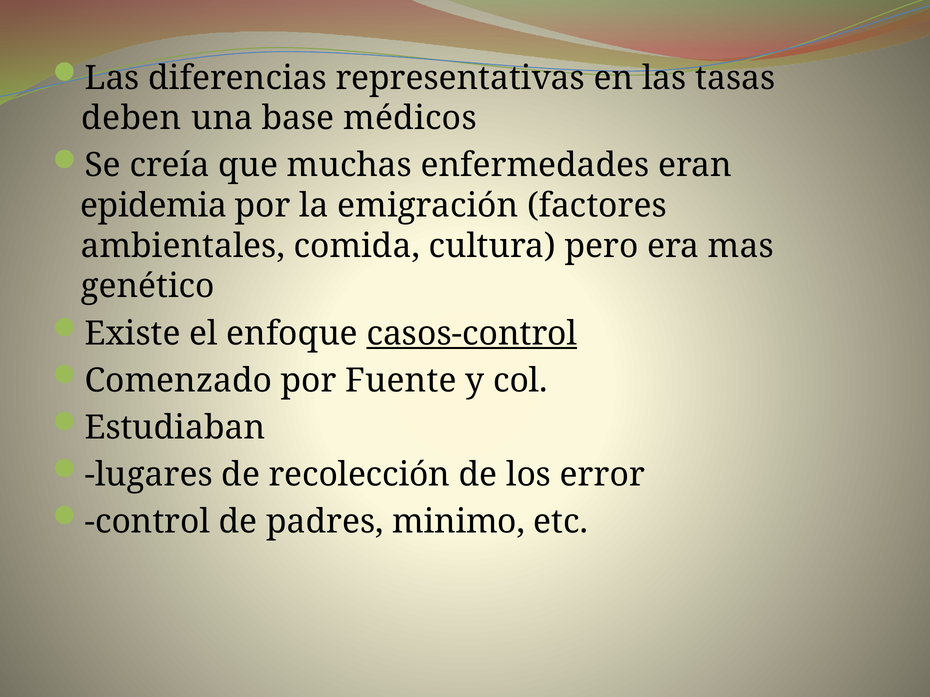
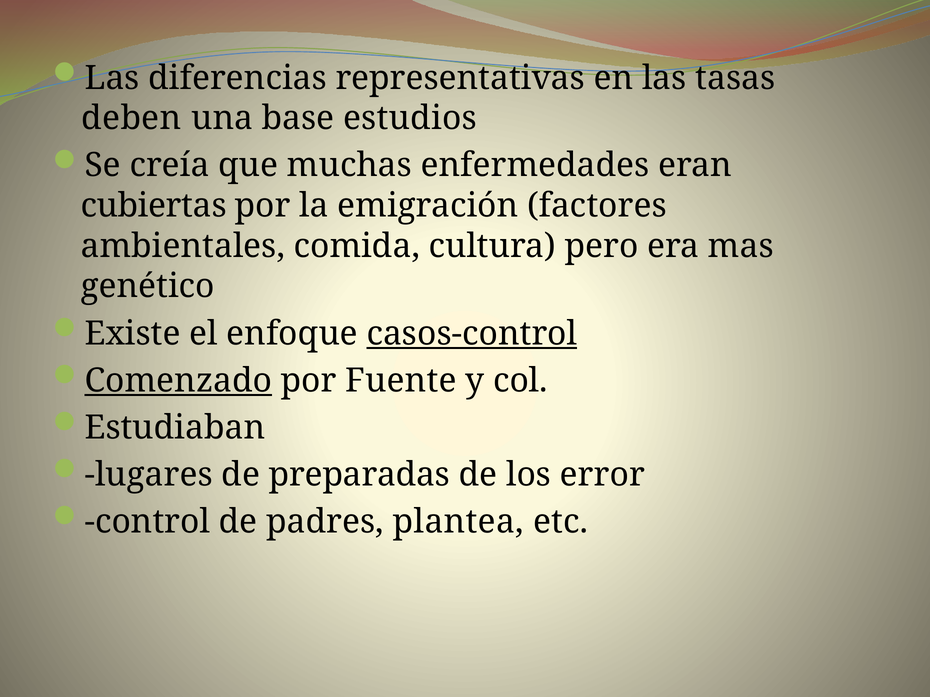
médicos: médicos -> estudios (410, 118)
epidemia: epidemia -> cubiertas (154, 206)
Comenzado underline: none -> present (178, 381)
recolección: recolección -> preparadas (359, 475)
minimo: minimo -> plantea (458, 522)
